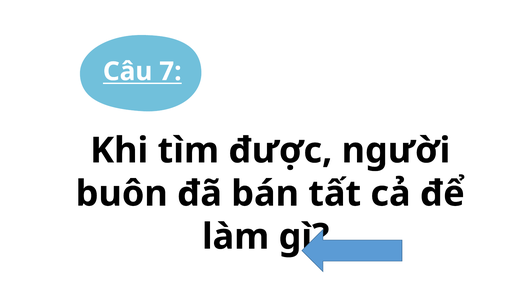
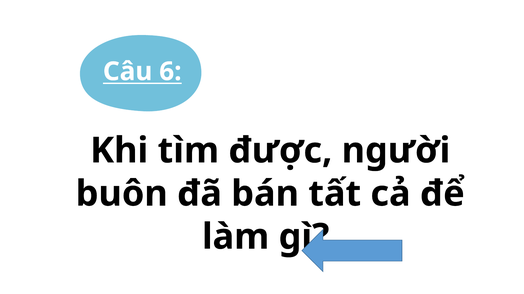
7: 7 -> 6 (170, 72)
